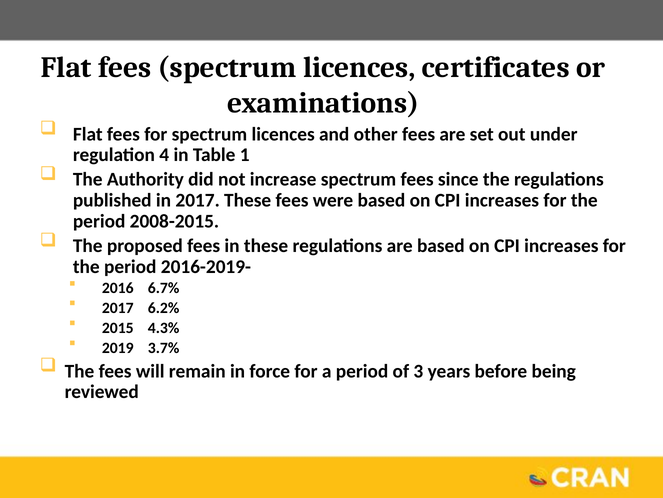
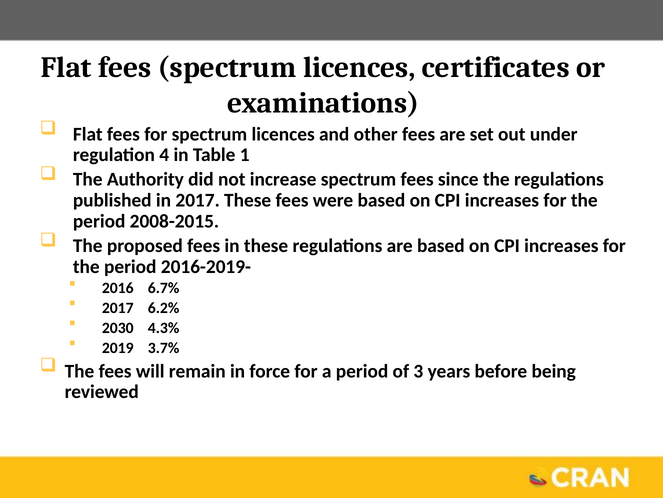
2015: 2015 -> 2030 (118, 328)
